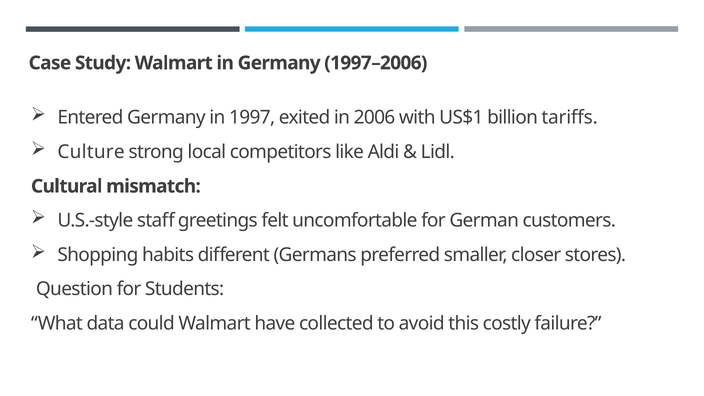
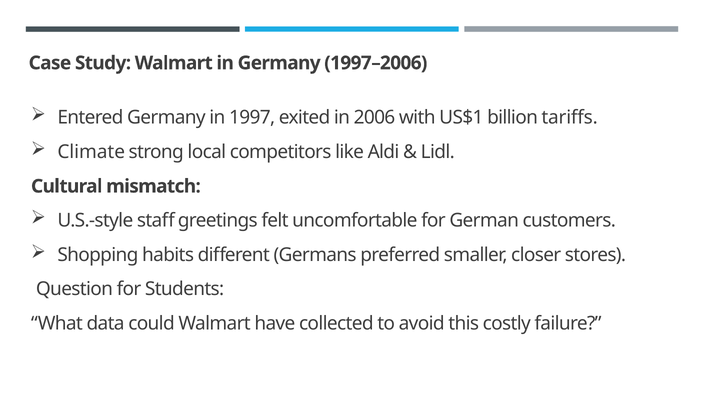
Culture: Culture -> Climate (91, 152)
